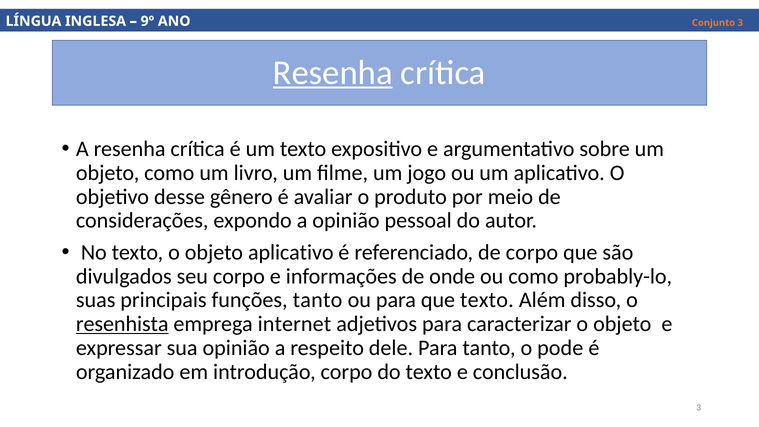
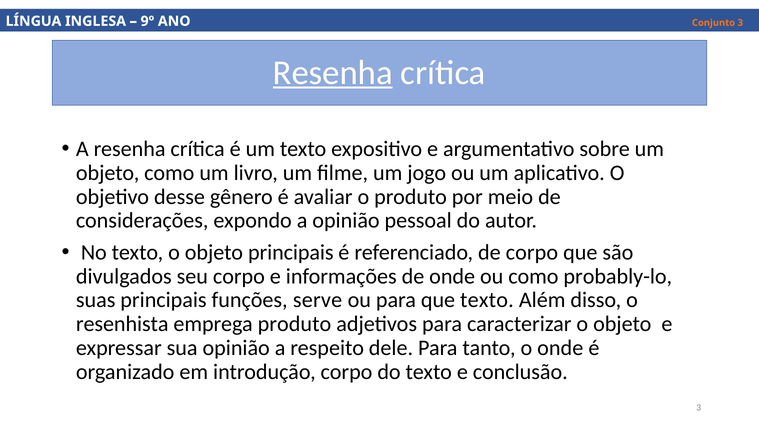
objeto aplicativo: aplicativo -> principais (291, 252)
funções tanto: tanto -> serve (318, 300)
resenhista underline: present -> none (122, 324)
emprega internet: internet -> produto (294, 324)
o pode: pode -> onde (560, 348)
